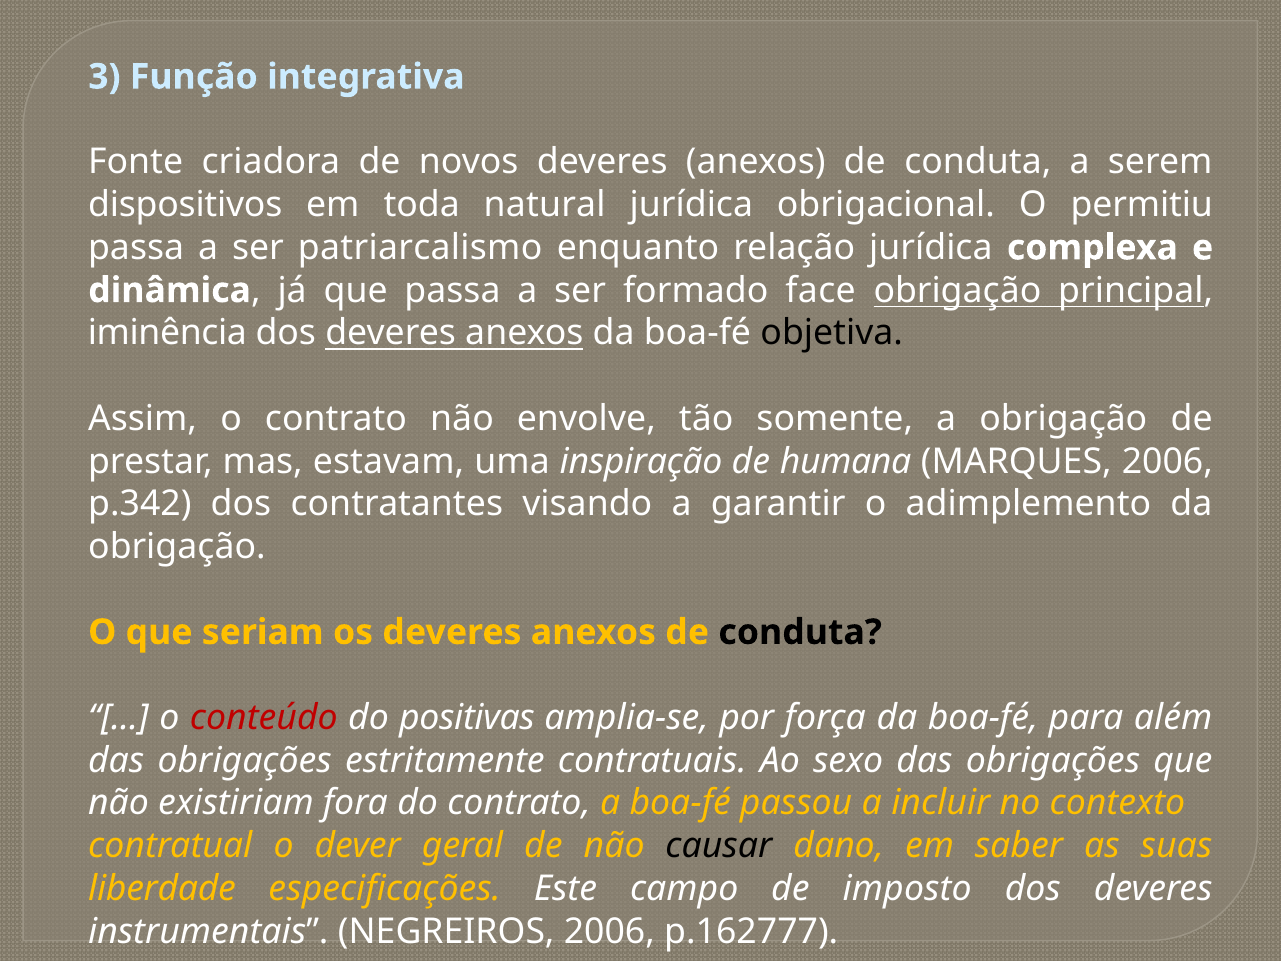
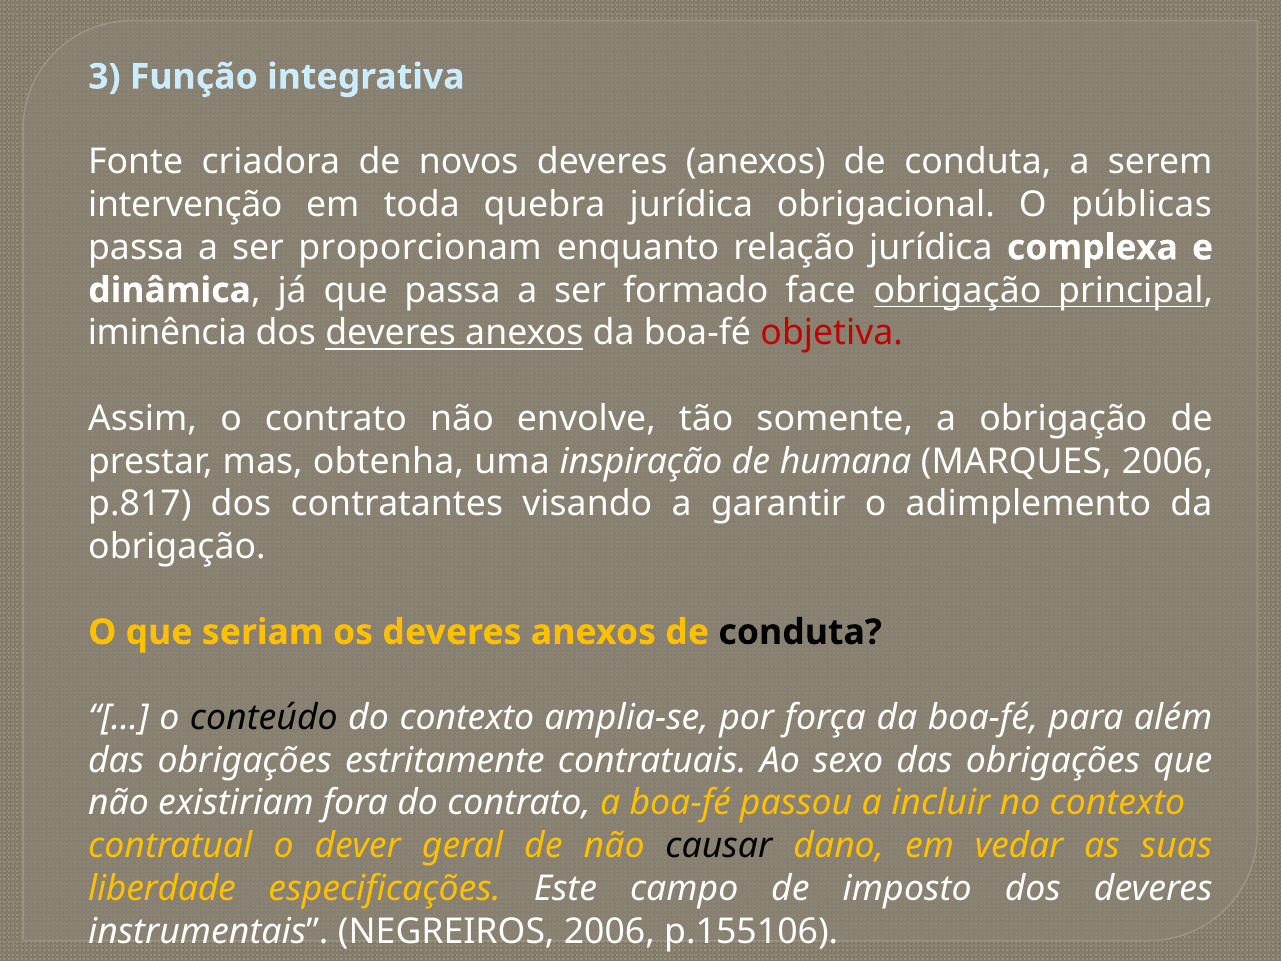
dispositivos: dispositivos -> intervenção (185, 205)
natural: natural -> quebra (545, 205)
permitiu: permitiu -> públicas (1141, 205)
patriarcalismo: patriarcalismo -> proporcionam (420, 248)
objetiva colour: black -> red (832, 333)
estavam: estavam -> obtenha (388, 461)
p.342: p.342 -> p.817 (140, 504)
conteúdo colour: red -> black (264, 718)
do positivas: positivas -> contexto (467, 718)
saber: saber -> vedar (1019, 846)
p.162777: p.162777 -> p.155106 (751, 931)
